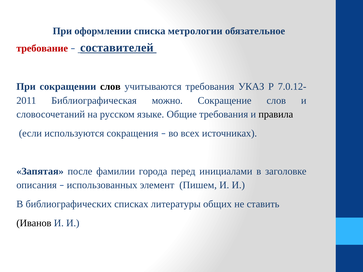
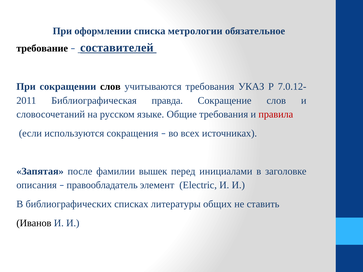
требование colour: red -> black (42, 48)
можно: можно -> правда (167, 101)
правила colour: black -> red (276, 114)
города: города -> вышек (153, 171)
использованных: использованных -> правообладатель (102, 185)
Пишем: Пишем -> Electric (198, 185)
